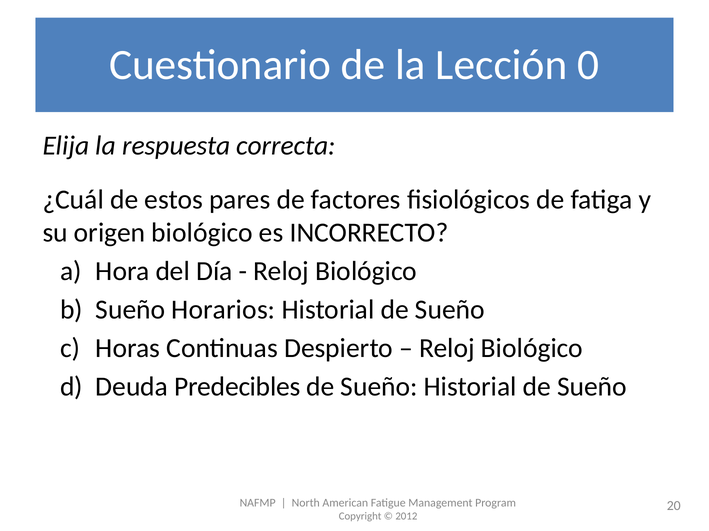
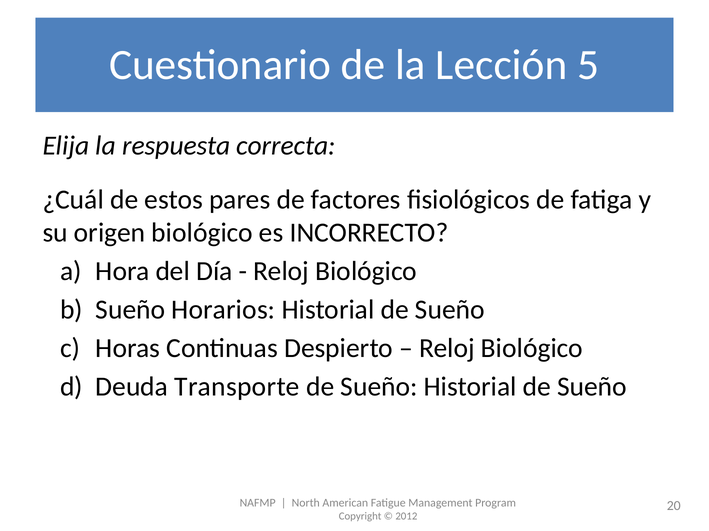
0: 0 -> 5 (588, 65)
Predecibles: Predecibles -> Transporte (237, 387)
